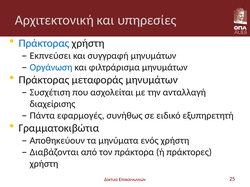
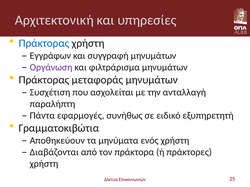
Εκπνεύσει: Εκπνεύσει -> Εγγράφων (50, 56)
Οργάνωση colour: blue -> purple (51, 67)
διαχείρισης: διαχείρισης -> παραλήπτη (52, 104)
